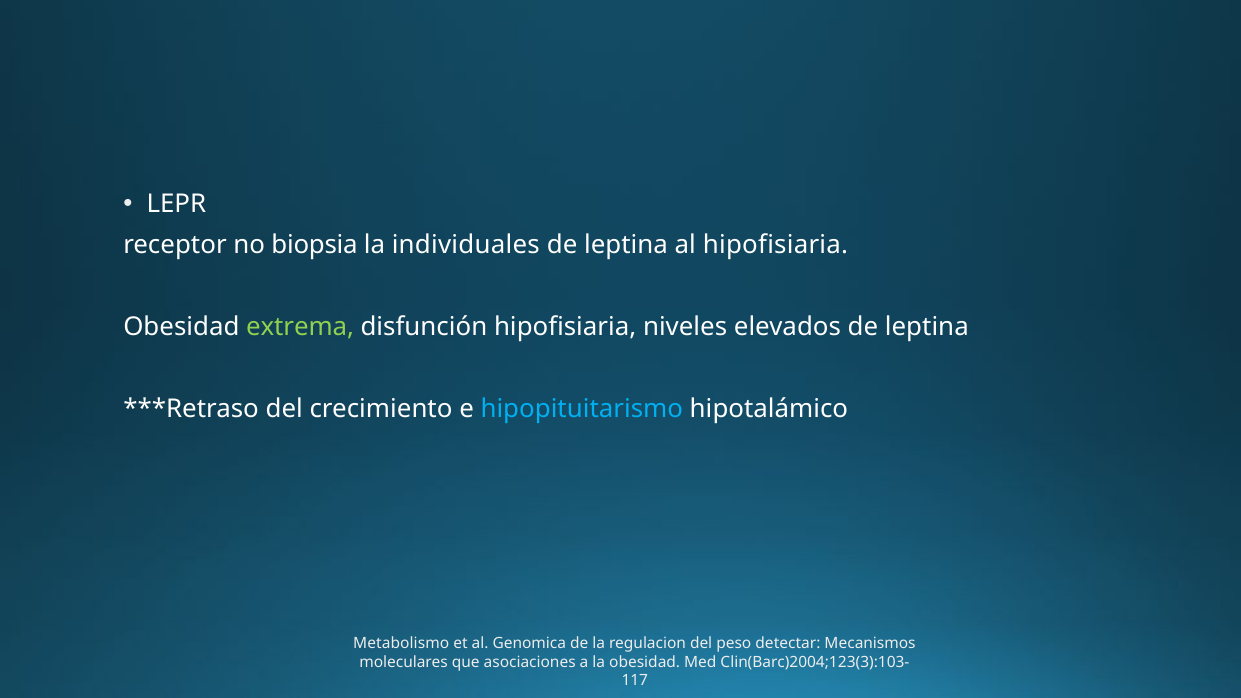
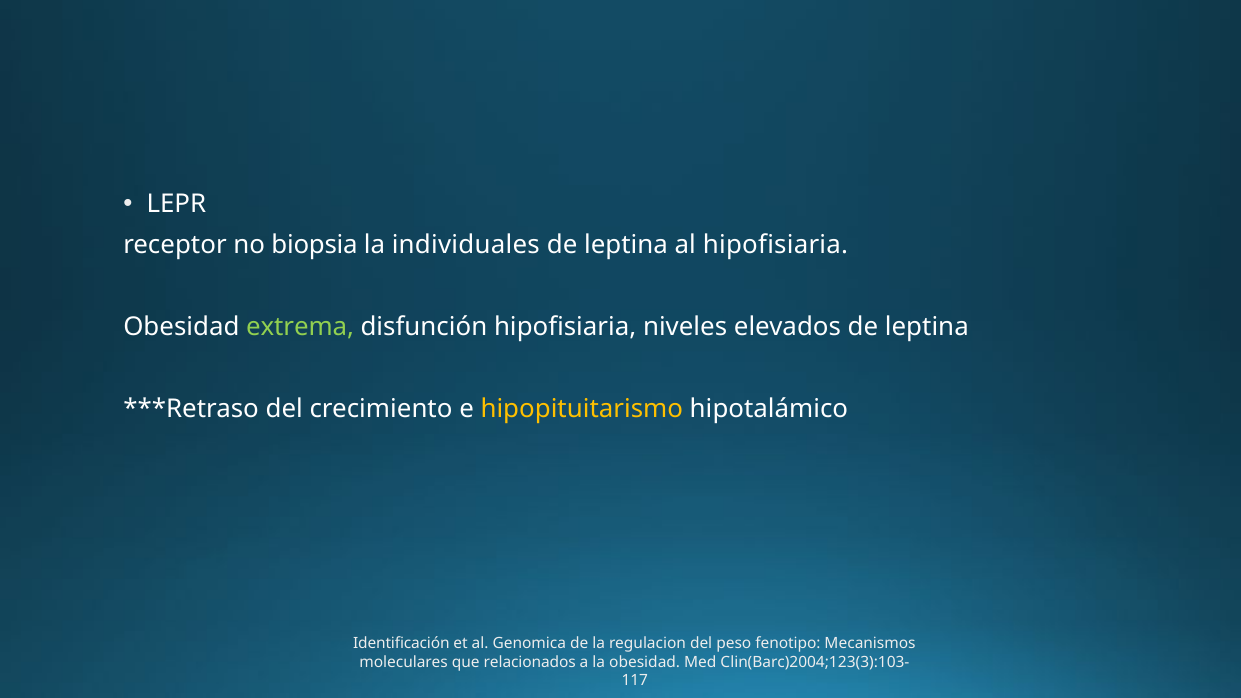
hipopituitarismo colour: light blue -> yellow (582, 409)
Metabolismo: Metabolismo -> Identificación (401, 643)
detectar: detectar -> fenotipo (788, 643)
asociaciones: asociaciones -> relacionados (530, 662)
